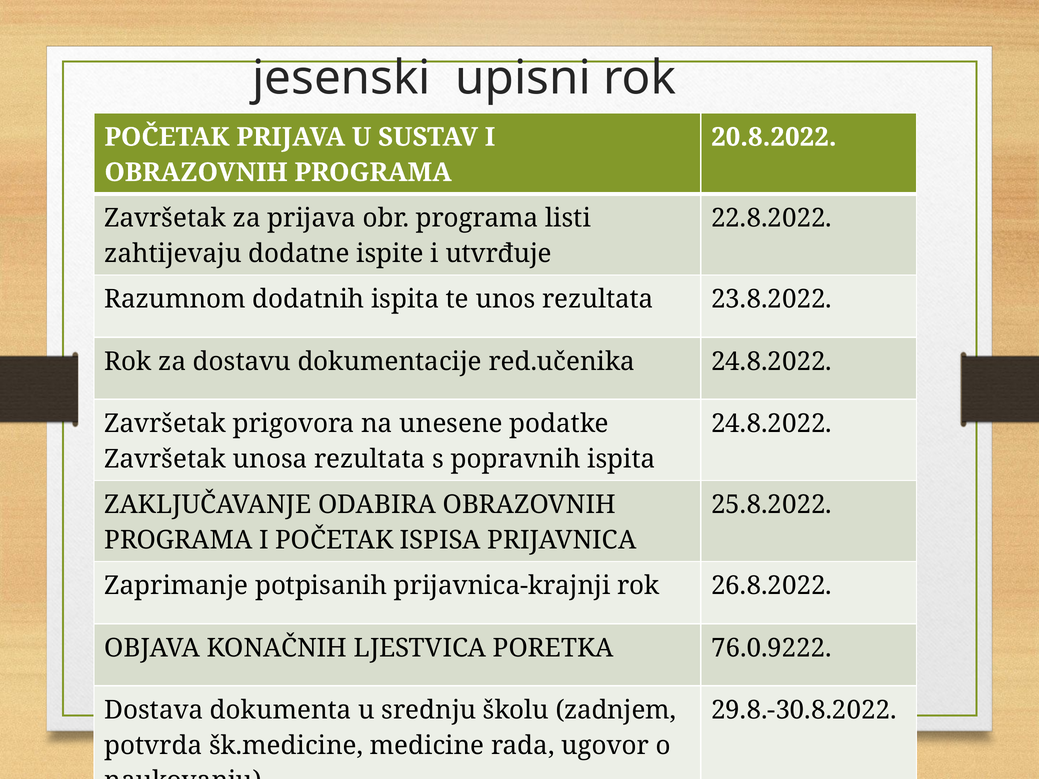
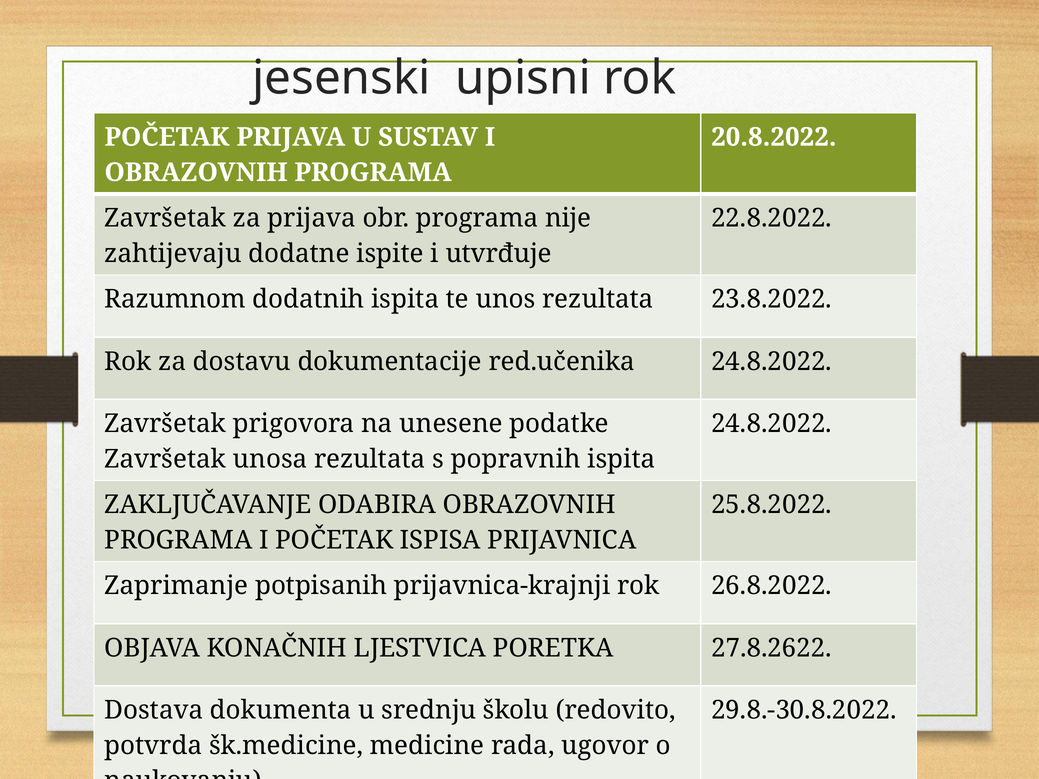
listi: listi -> nije (568, 218)
76.0.9222: 76.0.9222 -> 27.8.2622 (772, 648)
zadnjem: zadnjem -> redovito (616, 710)
